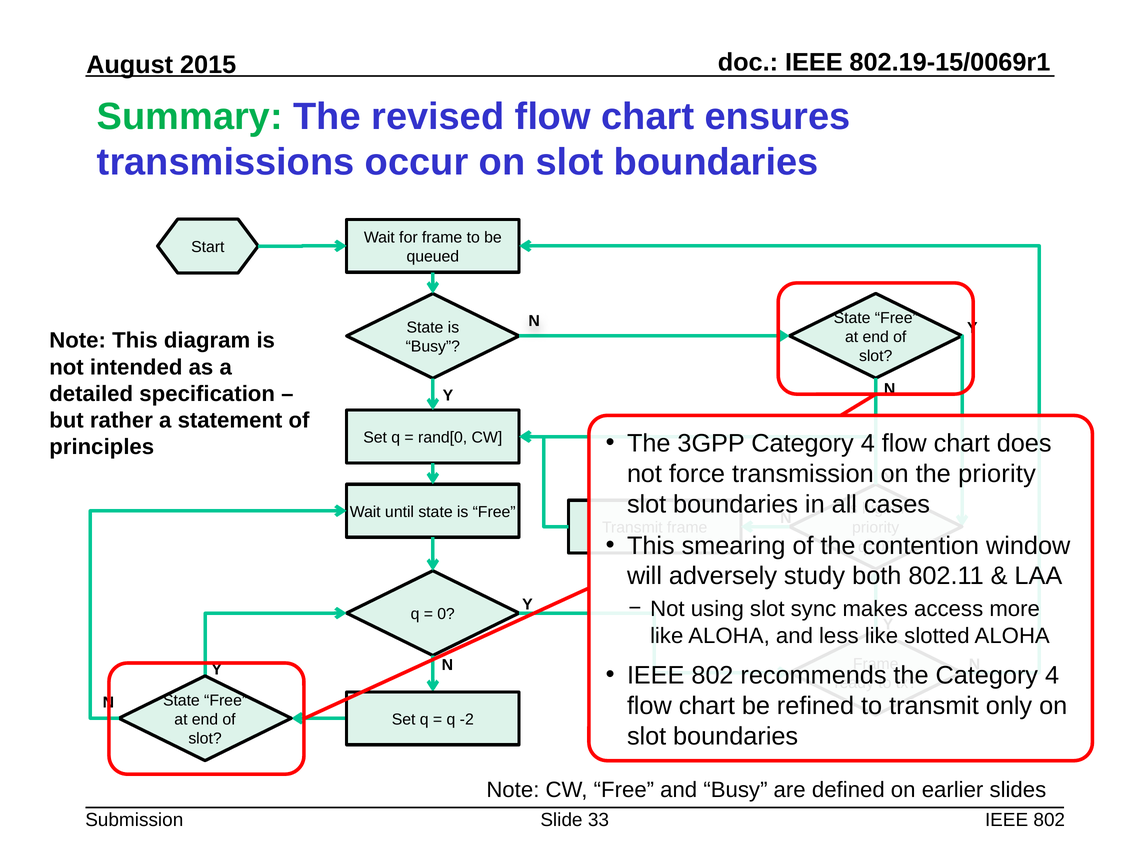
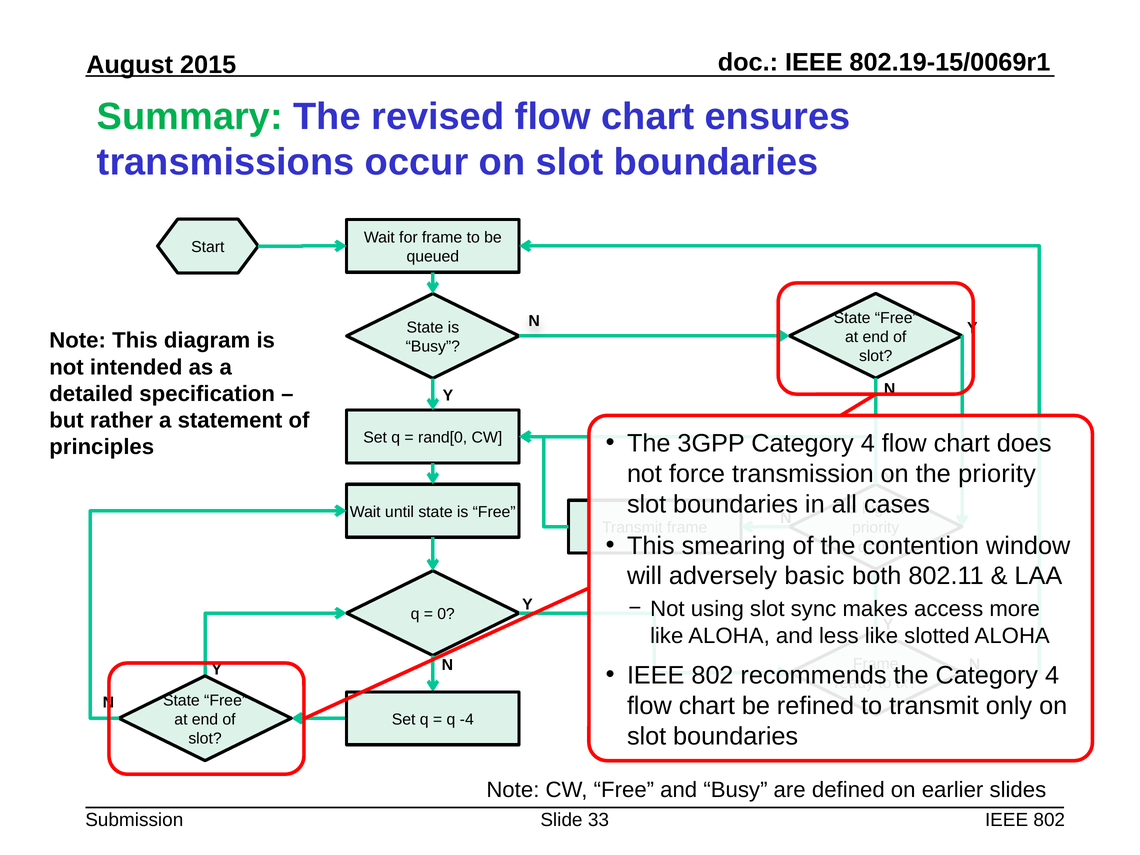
study: study -> basic (814, 576)
-2: -2 -> -4 (467, 719)
